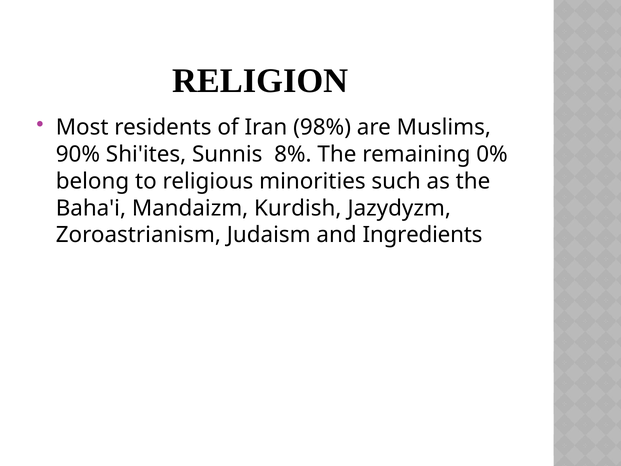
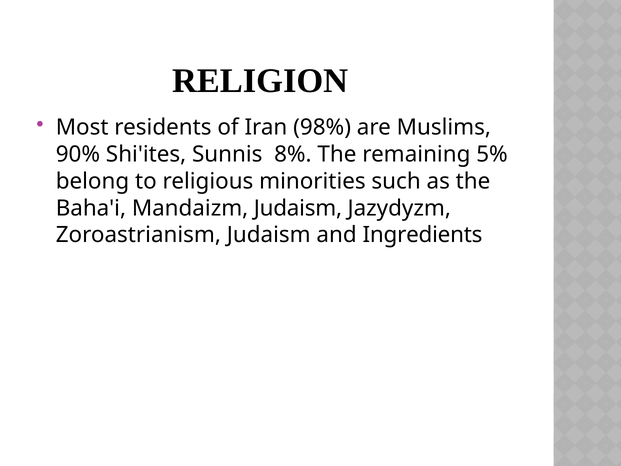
0%: 0% -> 5% (492, 154)
Mandaizm Kurdish: Kurdish -> Judaism (298, 208)
